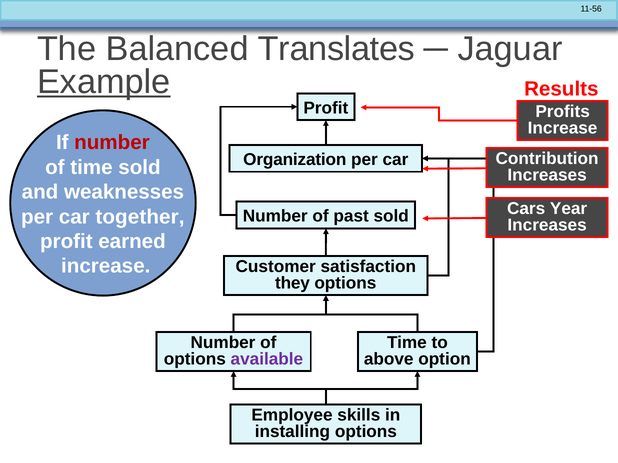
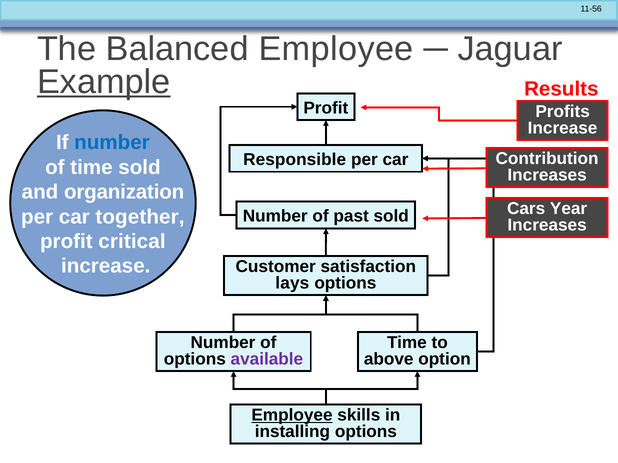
Balanced Translates: Translates -> Employee (336, 49)
number colour: red -> blue (112, 143)
Organization: Organization -> Responsible (295, 160)
weaknesses: weaknesses -> organization (124, 192)
earned: earned -> critical (132, 242)
they: they -> lays (292, 283)
Employee underline: none -> present (292, 416)
